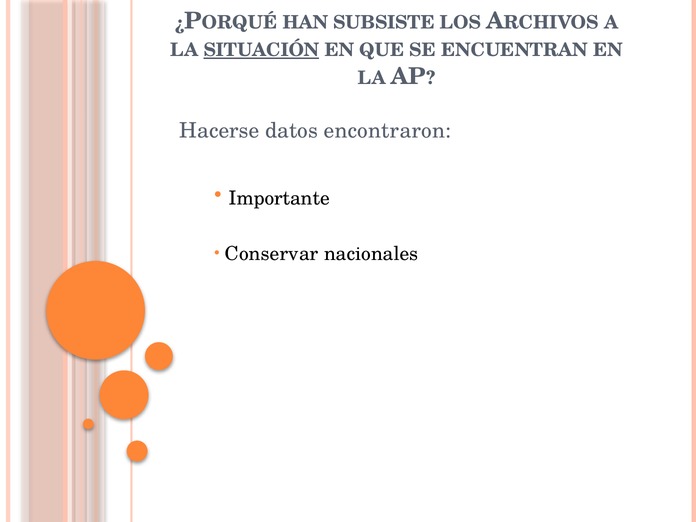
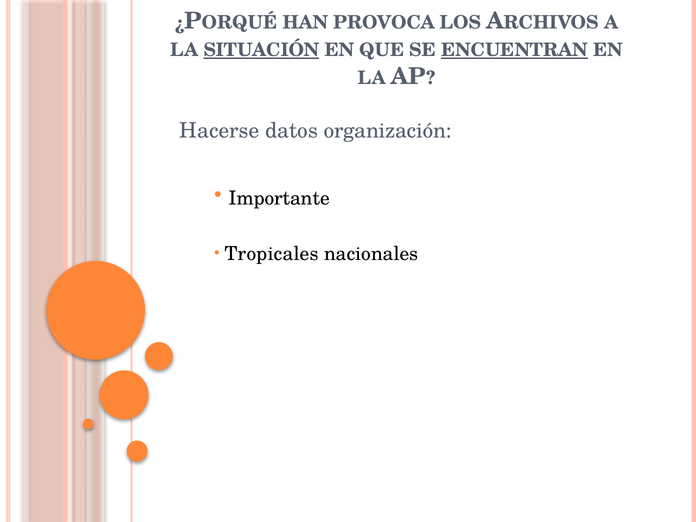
SUBSISTE: SUBSISTE -> PROVOCA (384, 22)
ENCUENTRAN underline: none -> present (515, 50)
encontraron: encontraron -> organización (388, 131)
Conservar: Conservar -> Tropicales (272, 254)
